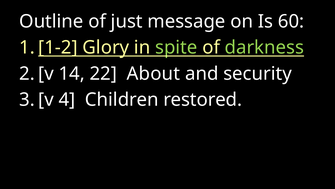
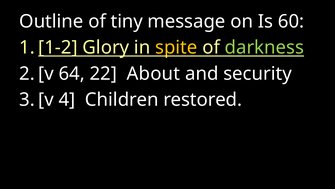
just: just -> tiny (127, 21)
spite colour: light green -> yellow (176, 47)
14: 14 -> 64 (72, 73)
